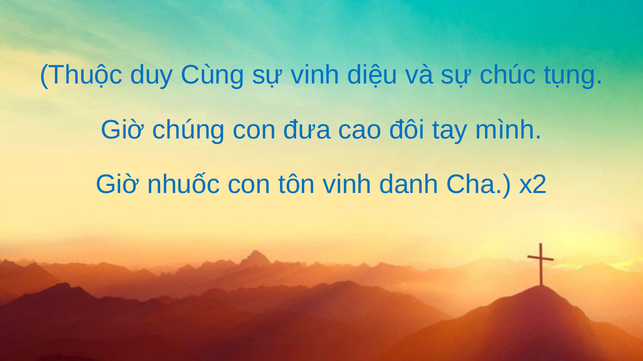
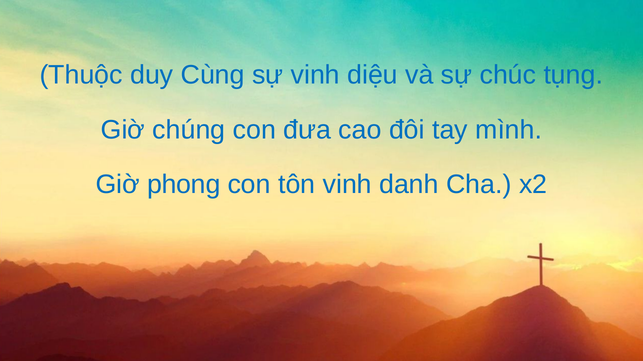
nhuốc: nhuốc -> phong (184, 185)
